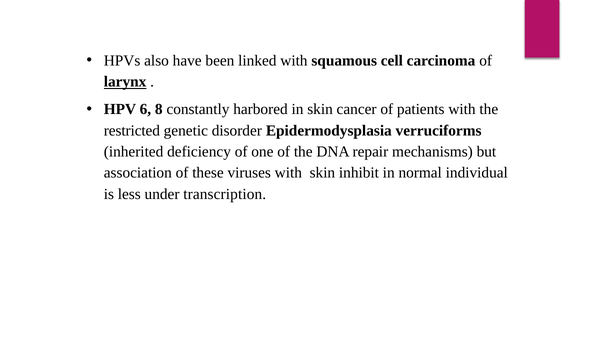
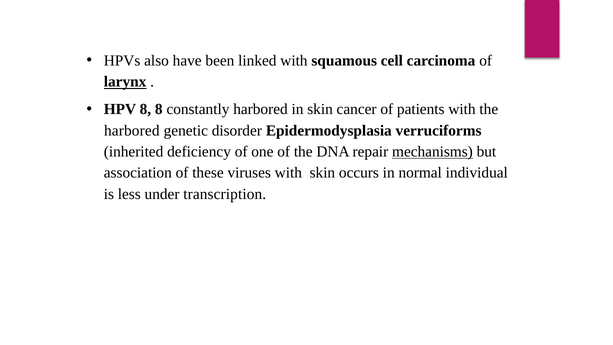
HPV 6: 6 -> 8 (145, 109)
restricted: restricted -> harbored (132, 130)
mechanisms underline: none -> present (432, 152)
inhibit: inhibit -> occurs (359, 173)
